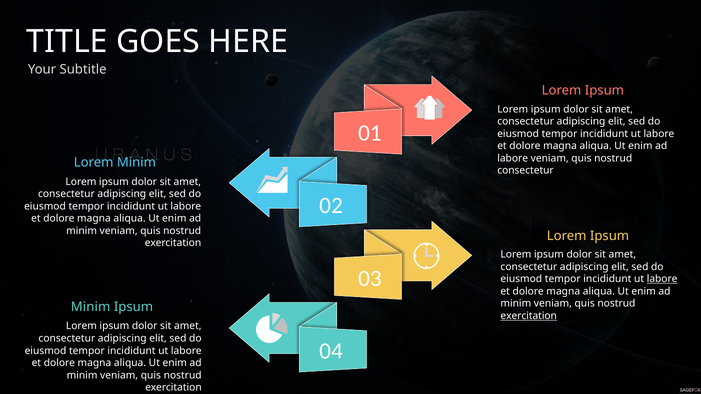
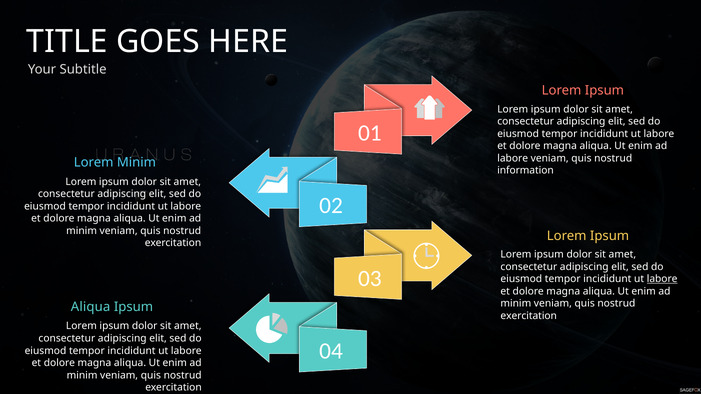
consectetur: consectetur -> information (525, 171)
Minim: Minim -> Aliqua (91, 307)
exercitation underline: present -> none (529, 316)
